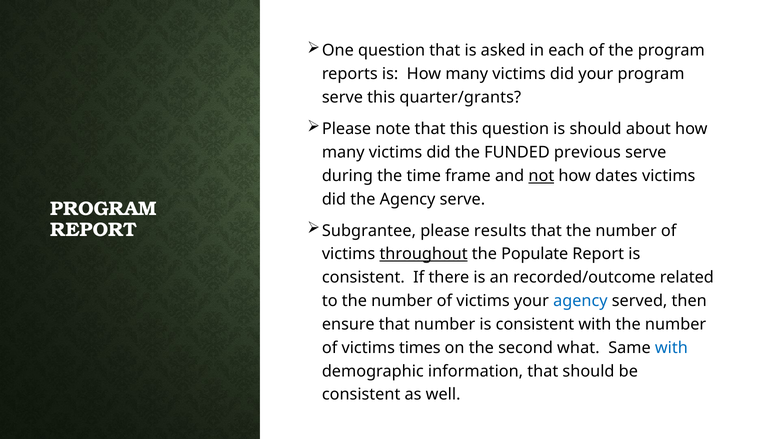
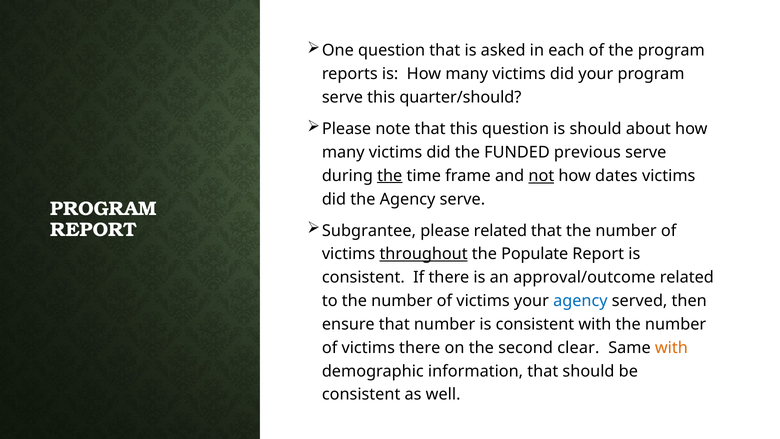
quarter/grants: quarter/grants -> quarter/should (460, 97)
the underline: none -> present (390, 176)
please results: results -> related (500, 231)
recorded/outcome: recorded/outcome -> approval/outcome (584, 277)
victims times: times -> there (420, 348)
what: what -> clear (578, 348)
with colour: blue -> orange (671, 348)
